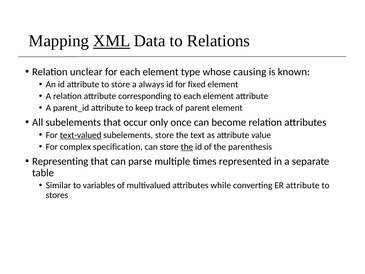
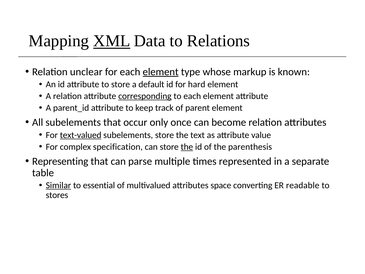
element underline: none -> present (161, 72)
causing: causing -> markup (250, 72)
always: always -> default (151, 84)
fixed: fixed -> hard (197, 84)
corresponding underline: none -> present (145, 96)
Similar underline: none -> present (58, 185)
variables: variables -> essential (99, 185)
while: while -> space (221, 185)
ER attribute: attribute -> readable (303, 185)
